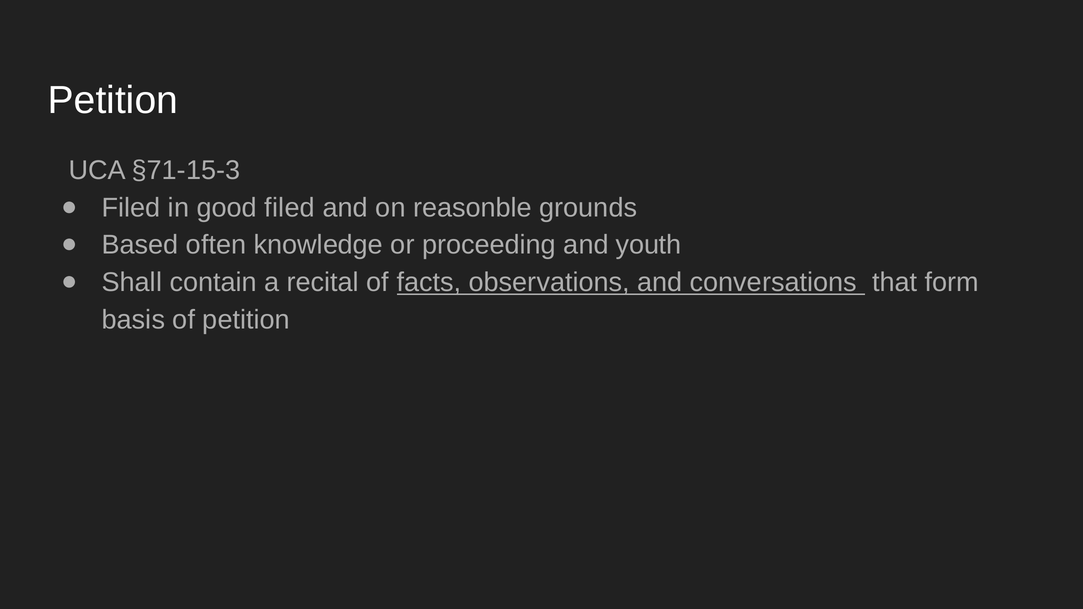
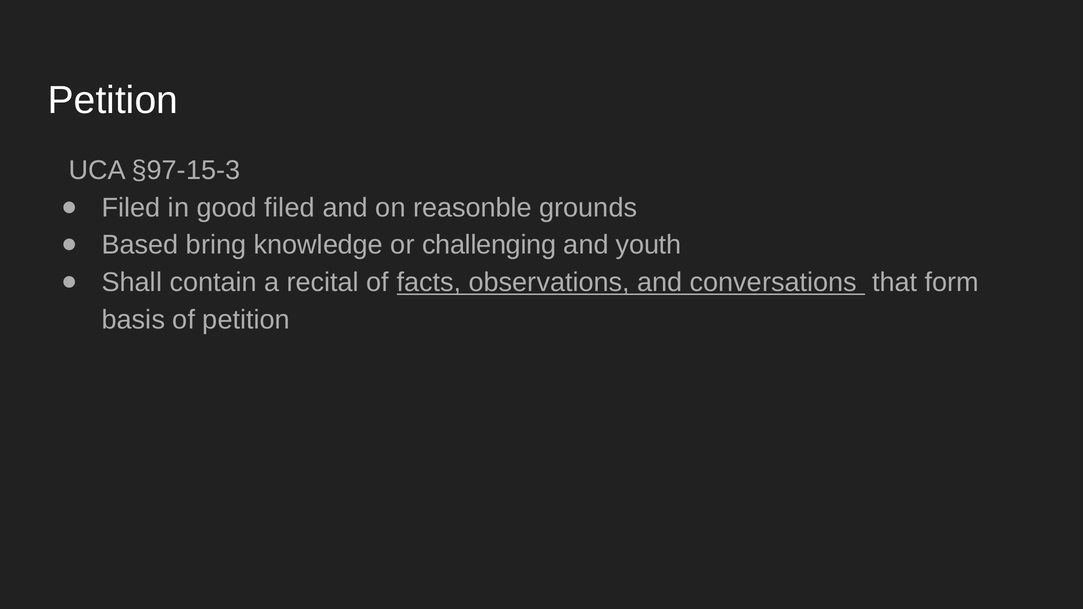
§71-15-3: §71-15-3 -> §97-15-3 (186, 170)
often: often -> bring (216, 245)
proceeding: proceeding -> challenging (489, 245)
